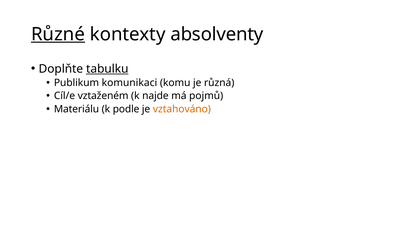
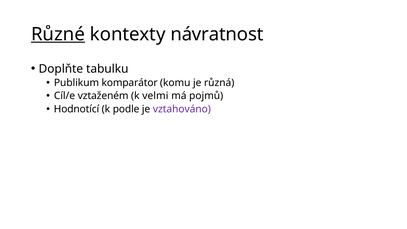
absolventy: absolventy -> návratnost (217, 34)
tabulku underline: present -> none (107, 69)
komunikaci: komunikaci -> komparátor (130, 83)
najde: najde -> velmi (155, 96)
Materiálu: Materiálu -> Hodnotící (77, 109)
vztahováno colour: orange -> purple (182, 109)
